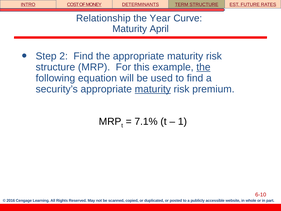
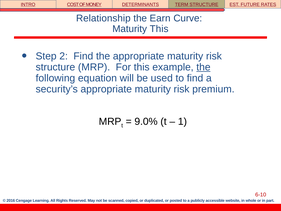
Year: Year -> Earn (160, 18)
Maturity April: April -> This (159, 29)
maturity underline: present -> none (153, 89)
7.1%: 7.1% -> 9.0% (146, 121)
